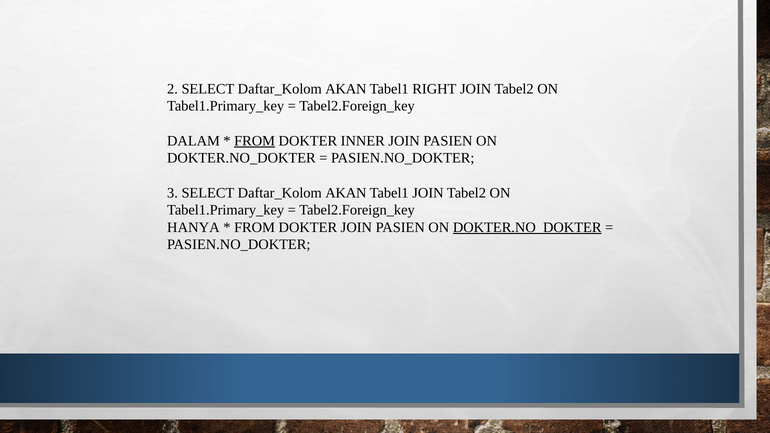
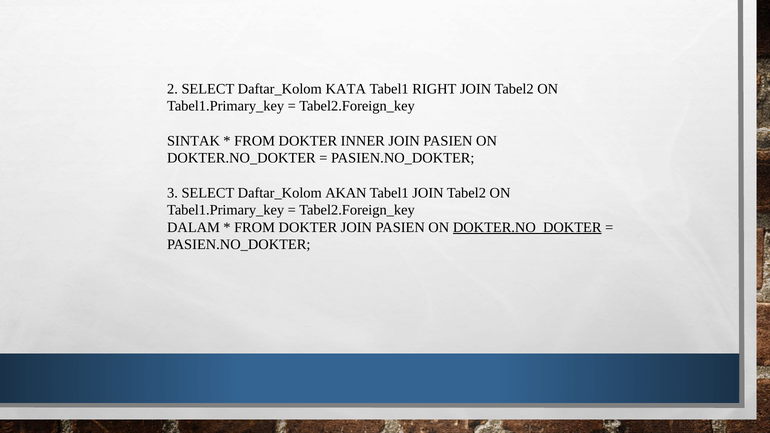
2 SELECT Daftar_Kolom AKAN: AKAN -> KATA (346, 89)
DALAM: DALAM -> SINTAK (194, 141)
FROM underline: present -> none (255, 141)
HANYA: HANYA -> DALAM (194, 227)
